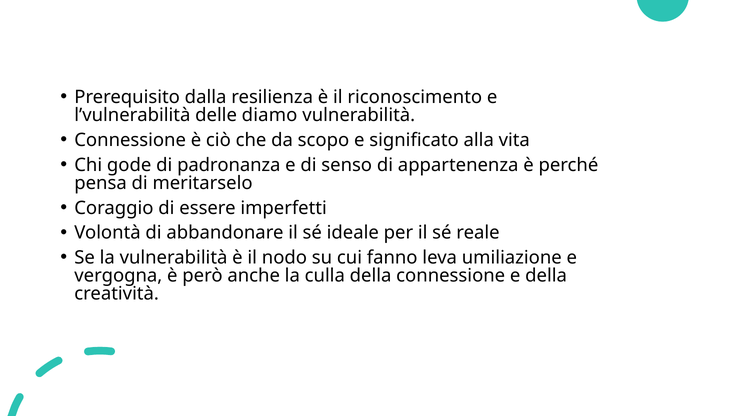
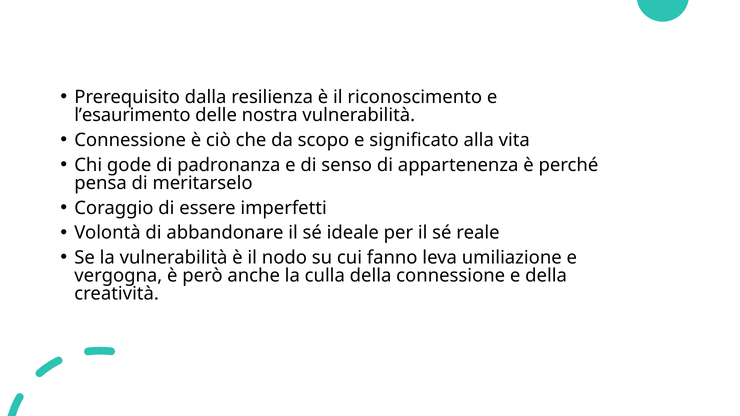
l’vulnerabilità: l’vulnerabilità -> l’esaurimento (132, 115)
diamo: diamo -> nostra (270, 115)
